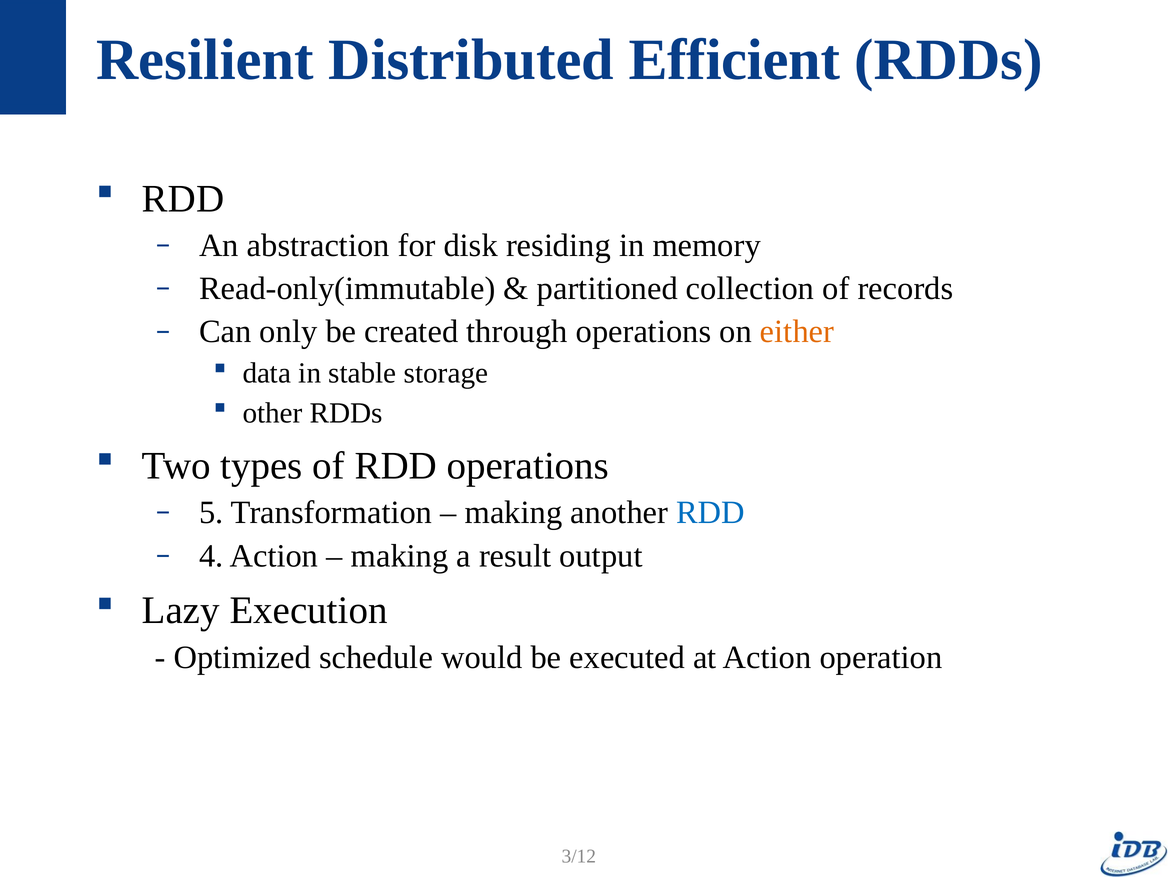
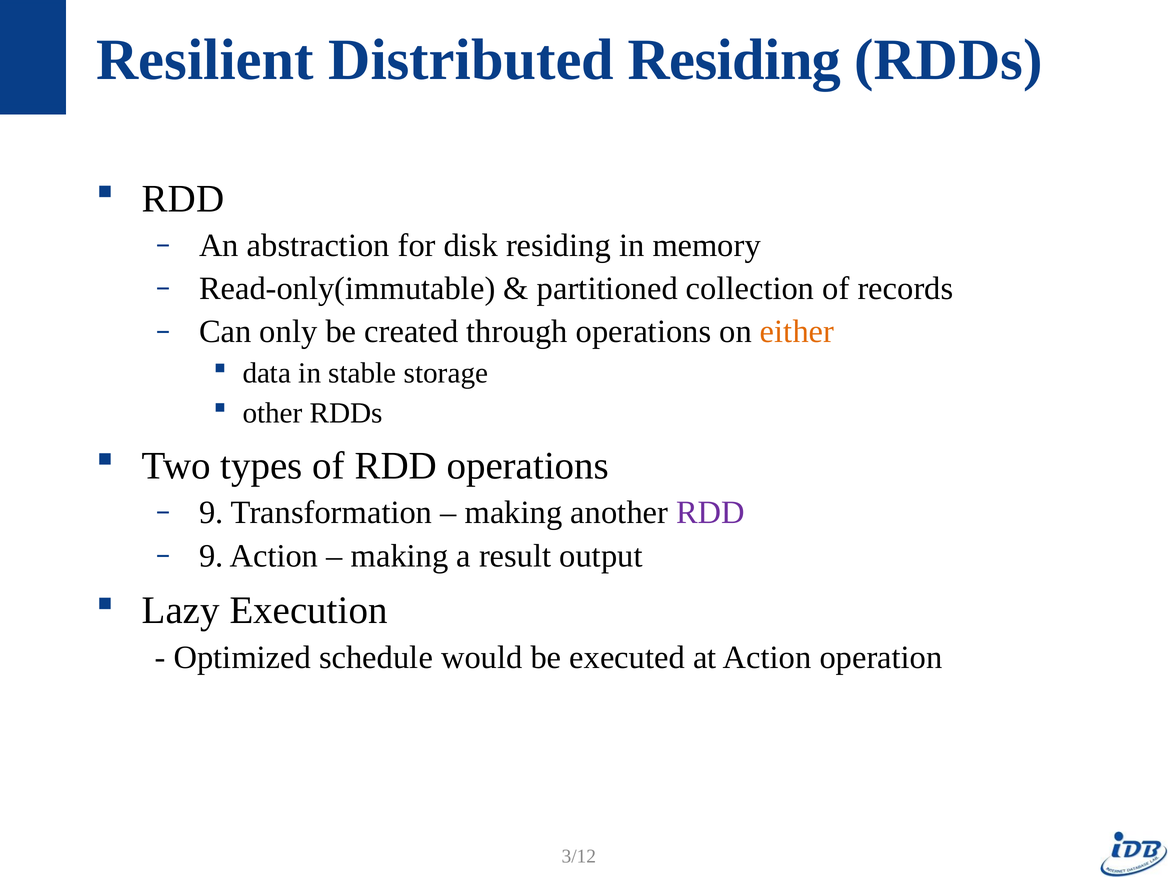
Distributed Efficient: Efficient -> Residing (734, 60)
5: 5 -> 9 (211, 513)
RDD colour: blue -> purple (711, 513)
4: 4 -> 9 (211, 556)
